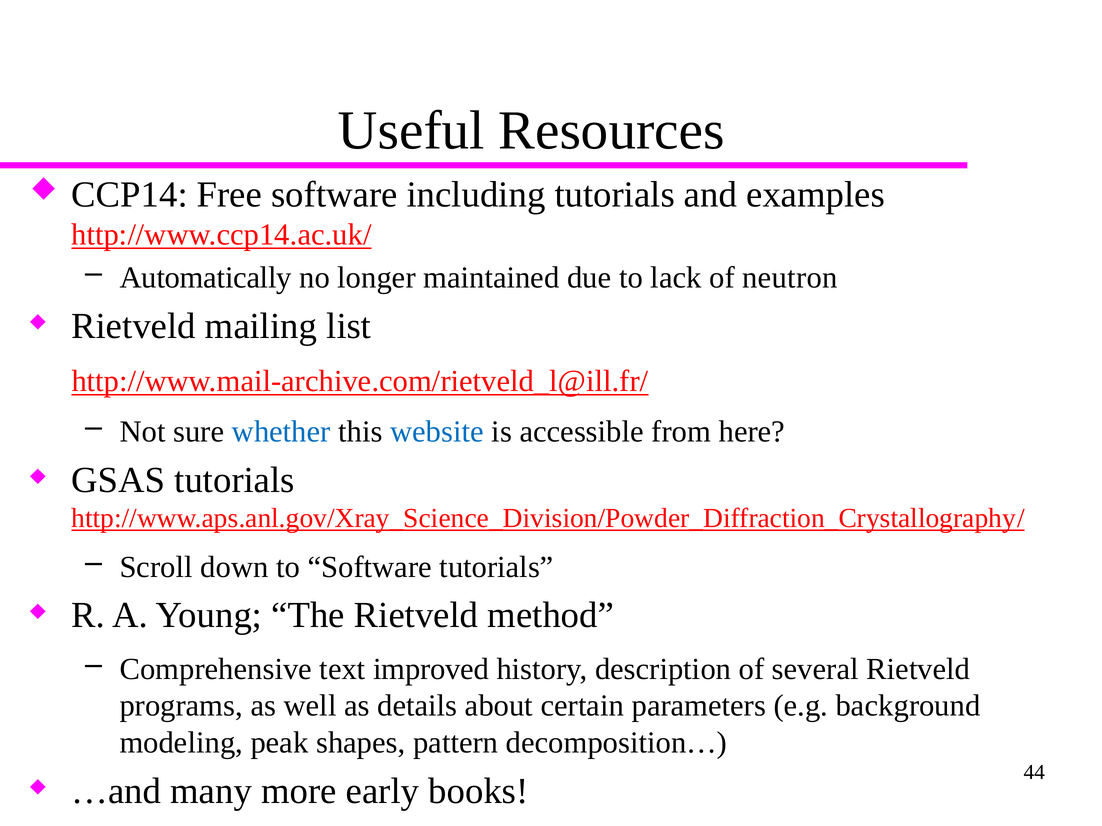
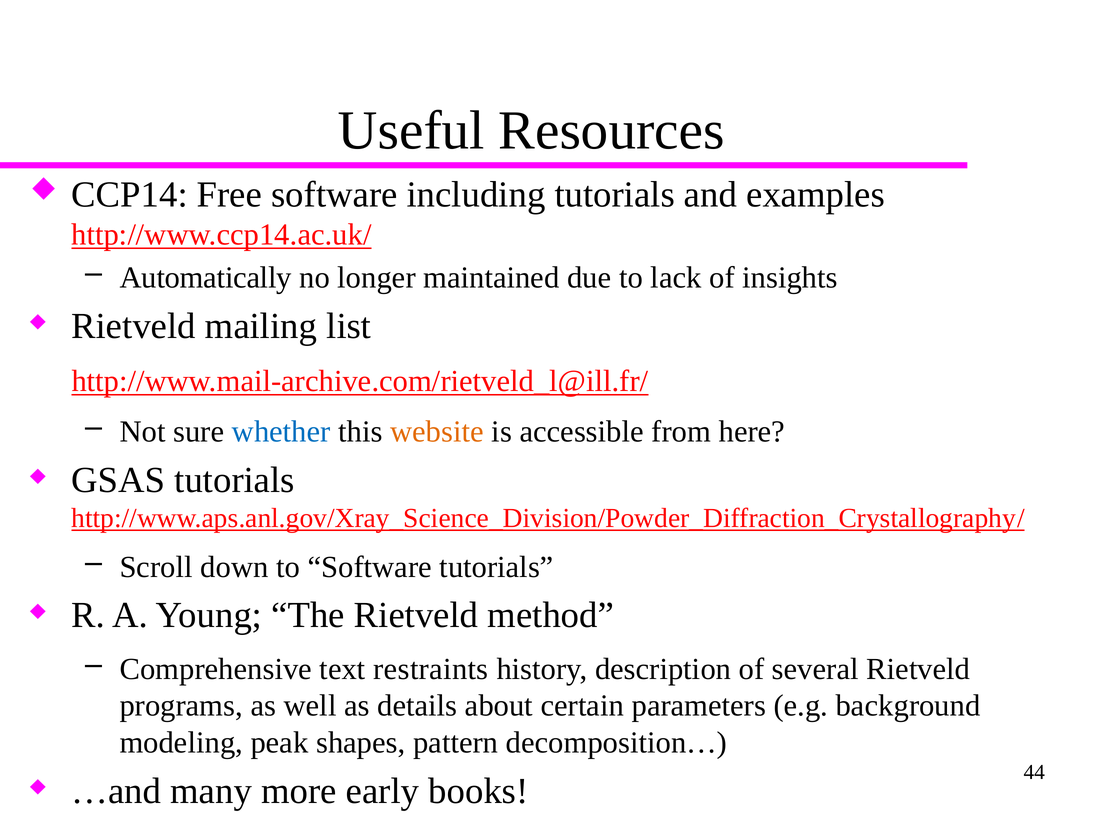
neutron: neutron -> insights (790, 278)
website colour: blue -> orange (437, 432)
improved: improved -> restraints (431, 669)
